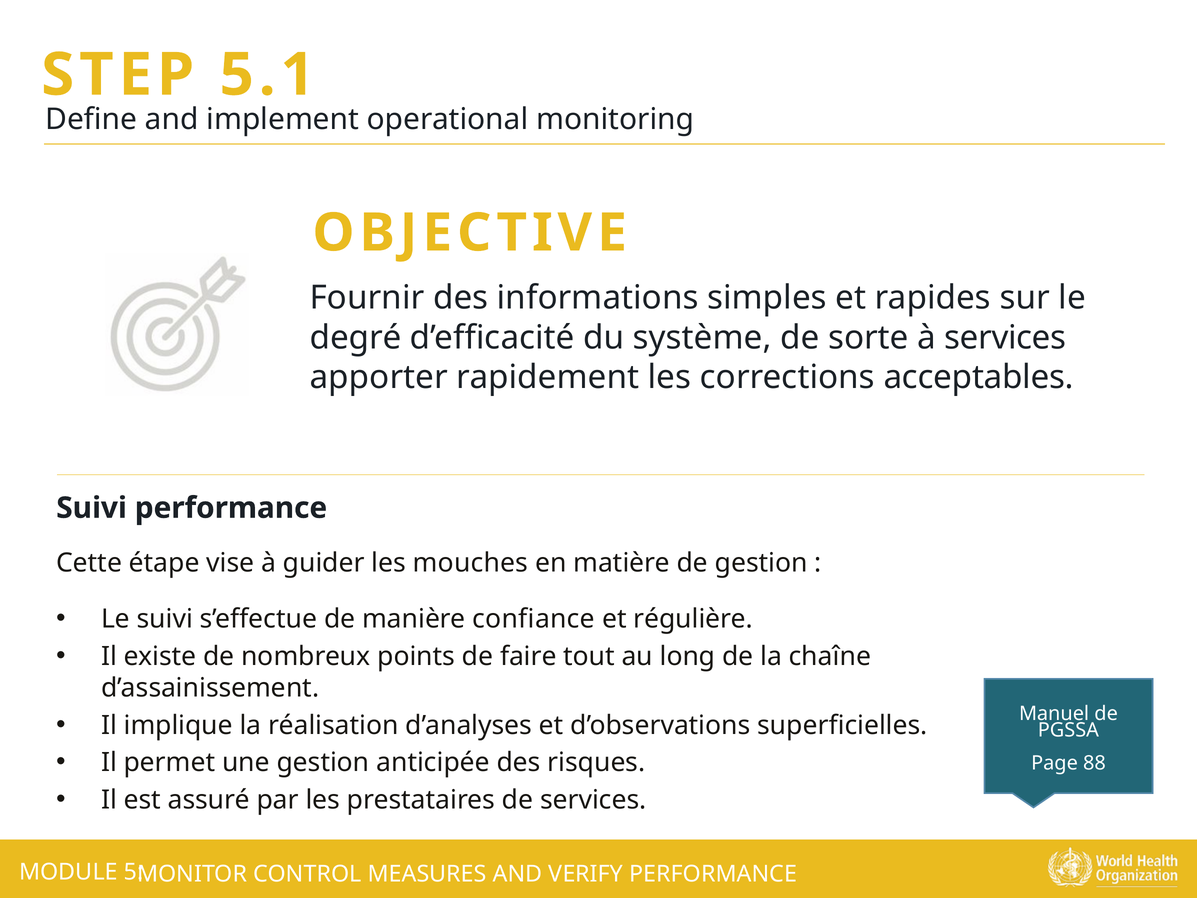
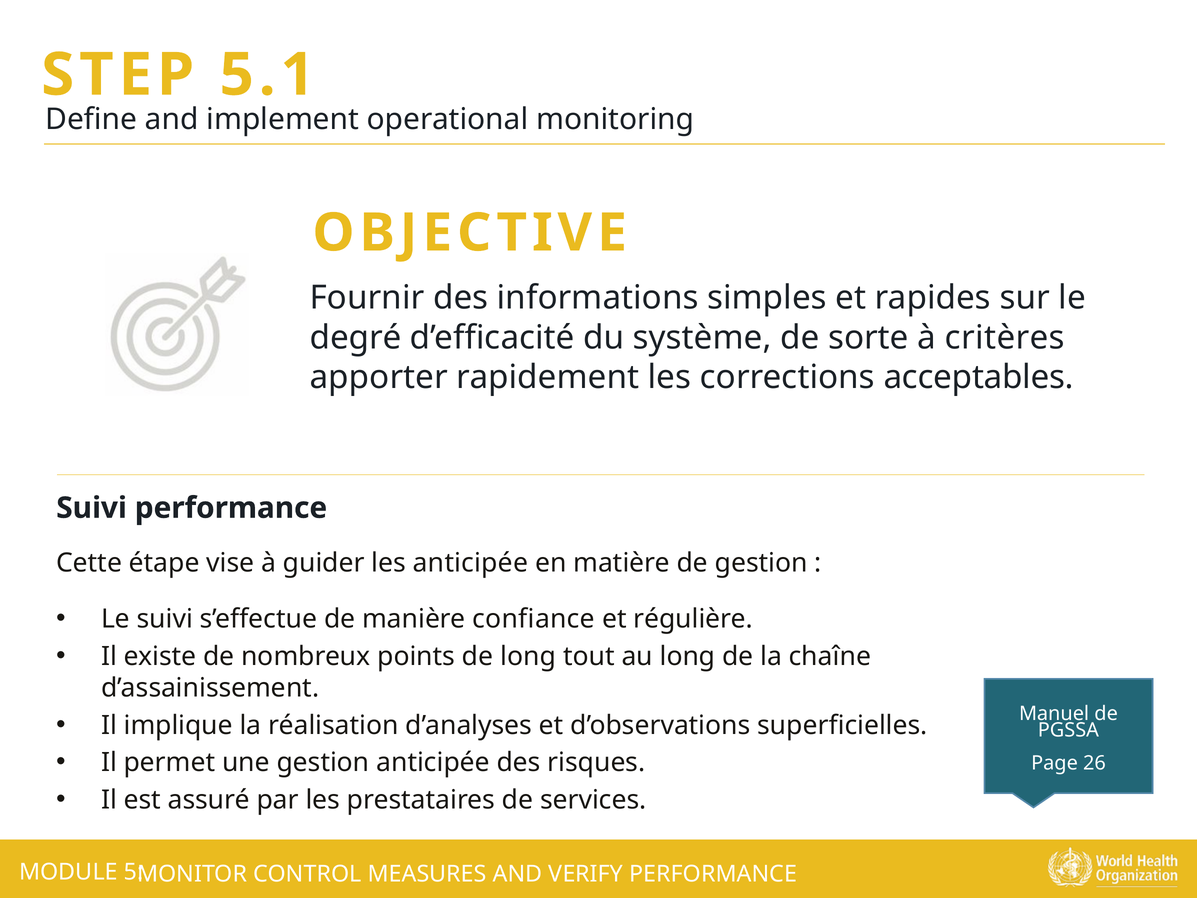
à services: services -> critères (1005, 337)
les mouches: mouches -> anticipée (470, 563)
de faire: faire -> long (528, 656)
88: 88 -> 26 (1094, 763)
